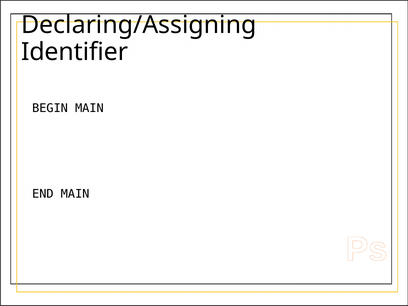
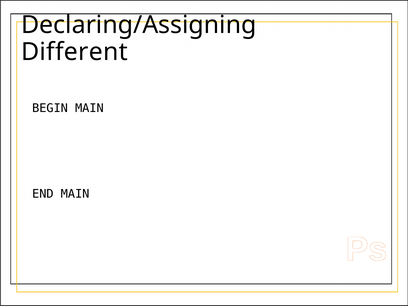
Identifier: Identifier -> Different (74, 52)
